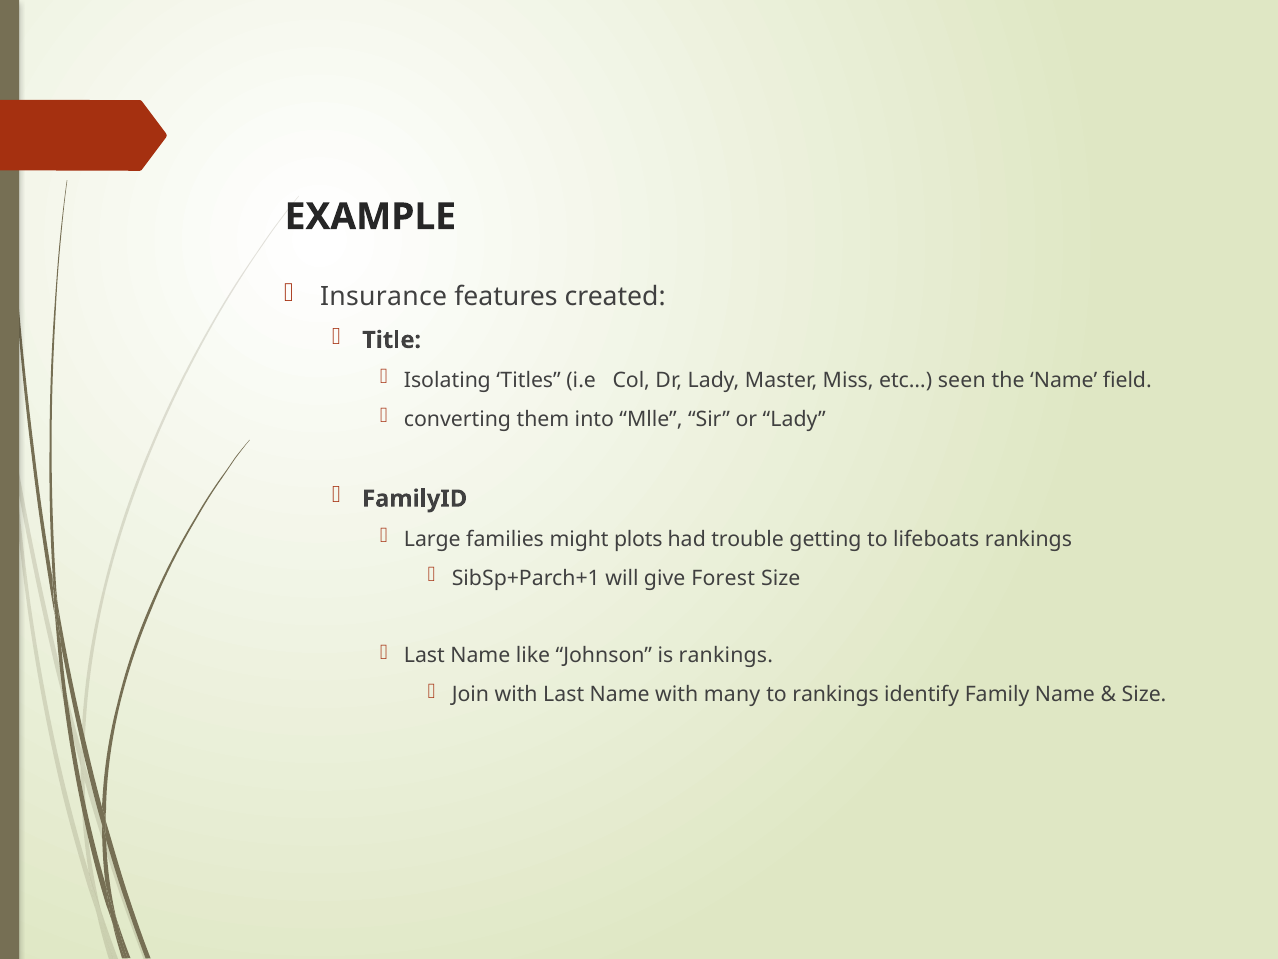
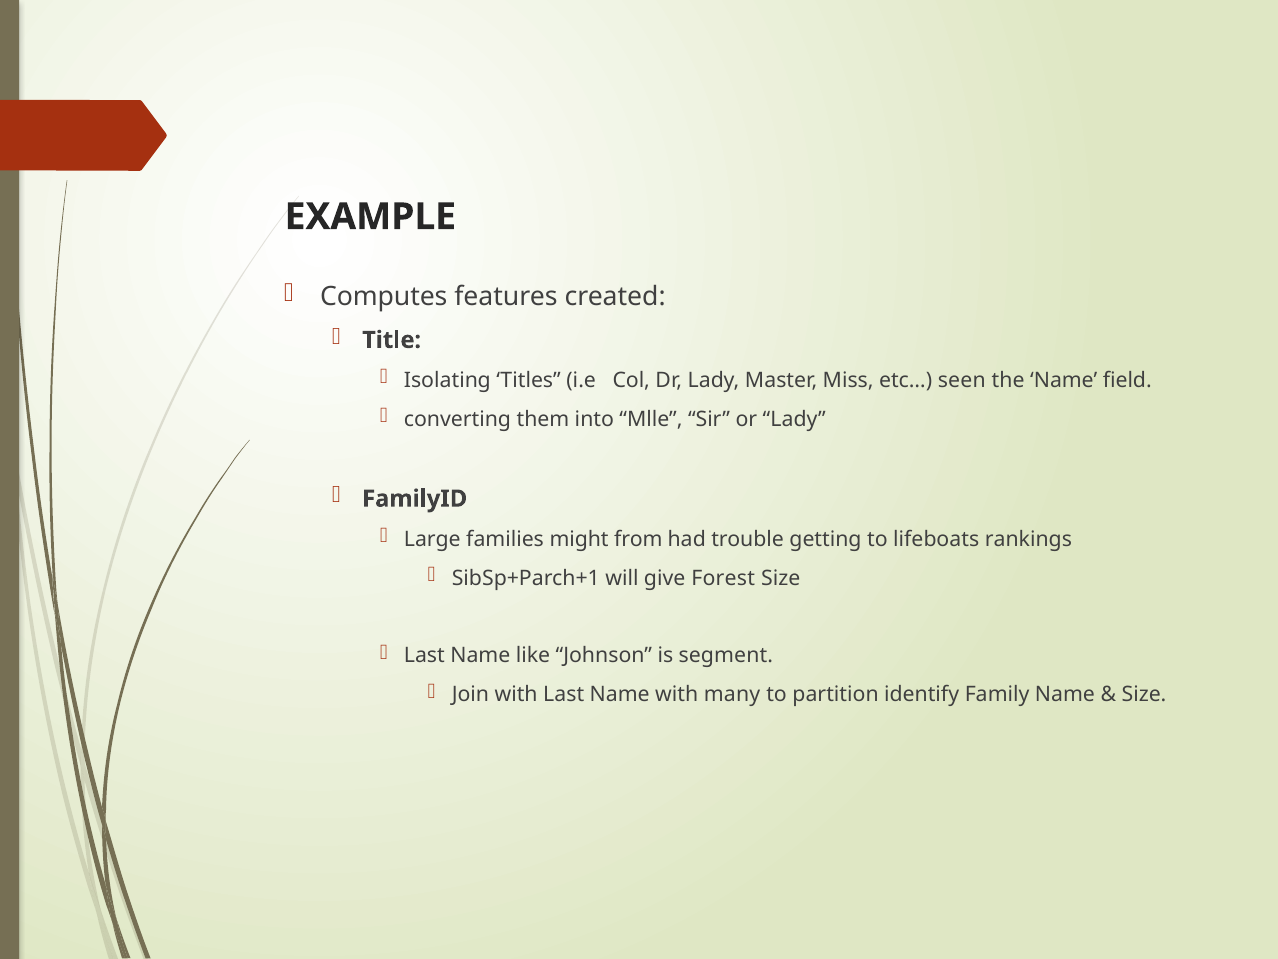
Insurance: Insurance -> Computes (384, 296)
plots: plots -> from (638, 539)
is rankings: rankings -> segment (726, 655)
to rankings: rankings -> partition (836, 694)
